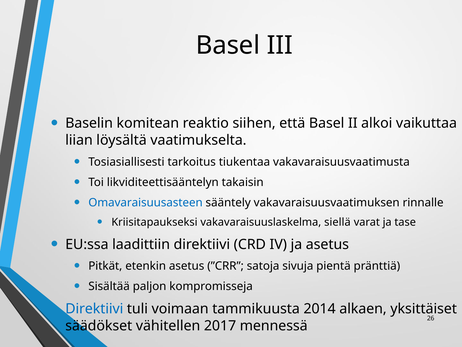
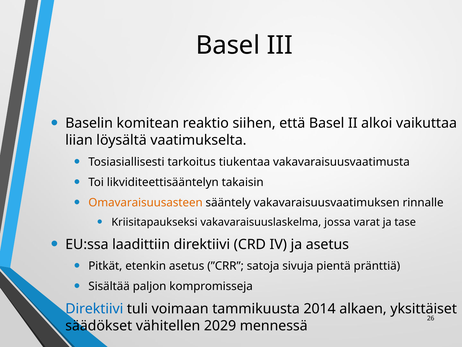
Omavaraisuusasteen colour: blue -> orange (146, 202)
siellä: siellä -> jossa (337, 222)
2017: 2017 -> 2029 (220, 325)
